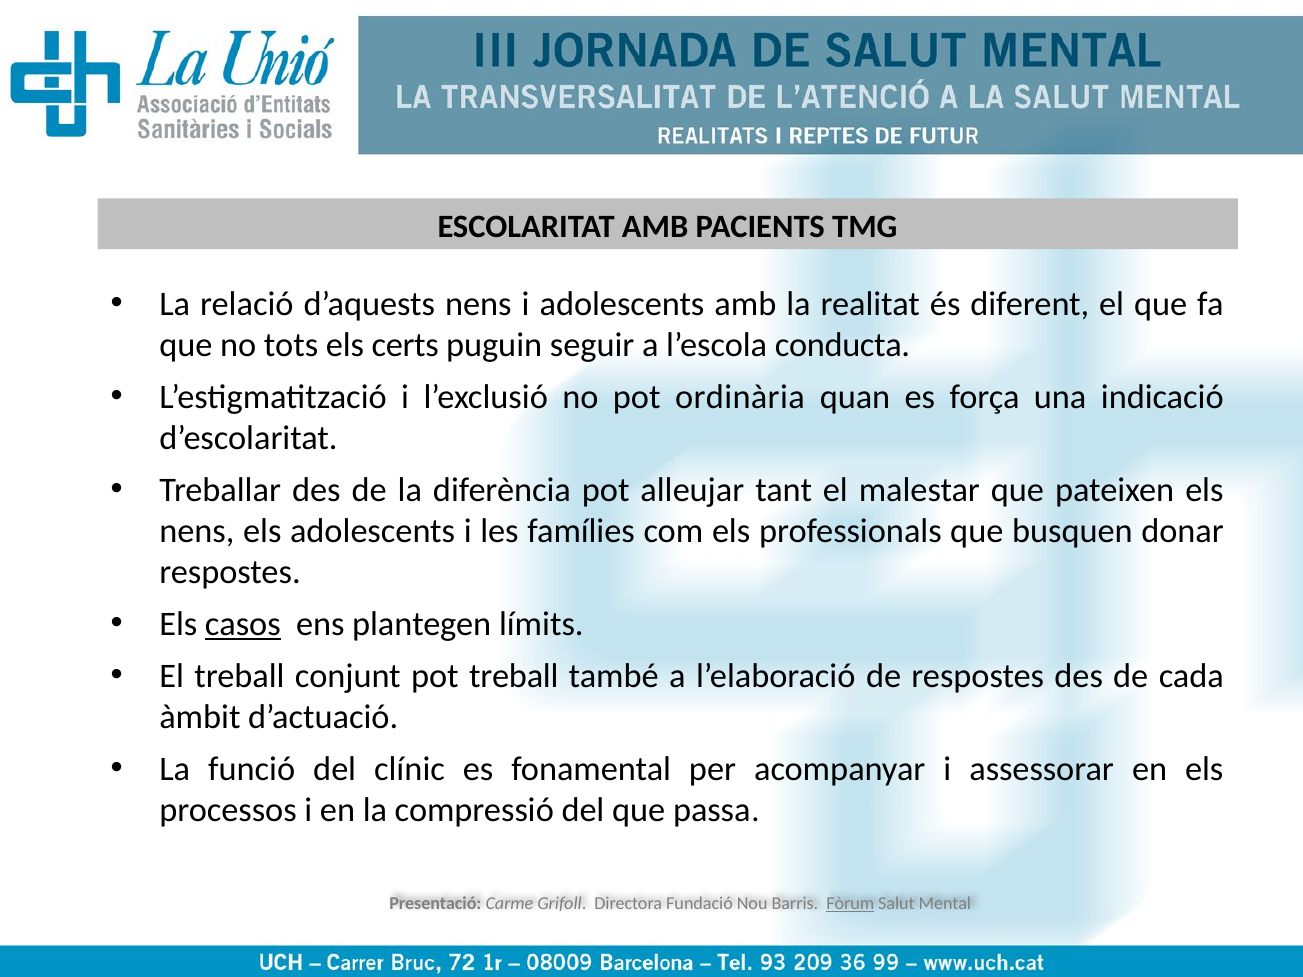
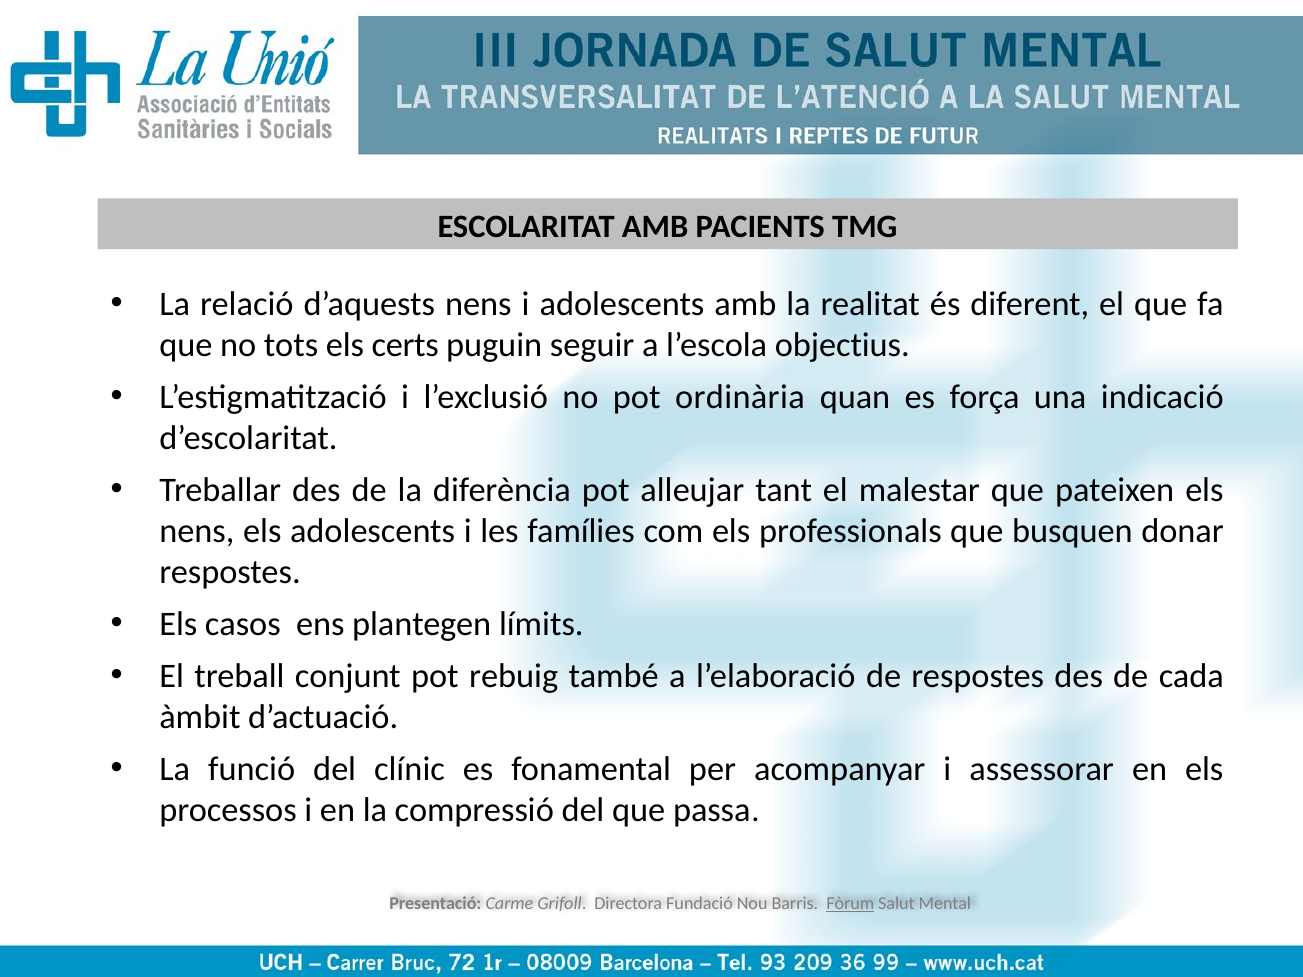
conducta: conducta -> objectius (842, 346)
casos underline: present -> none (243, 625)
pot treball: treball -> rebuig (514, 676)
